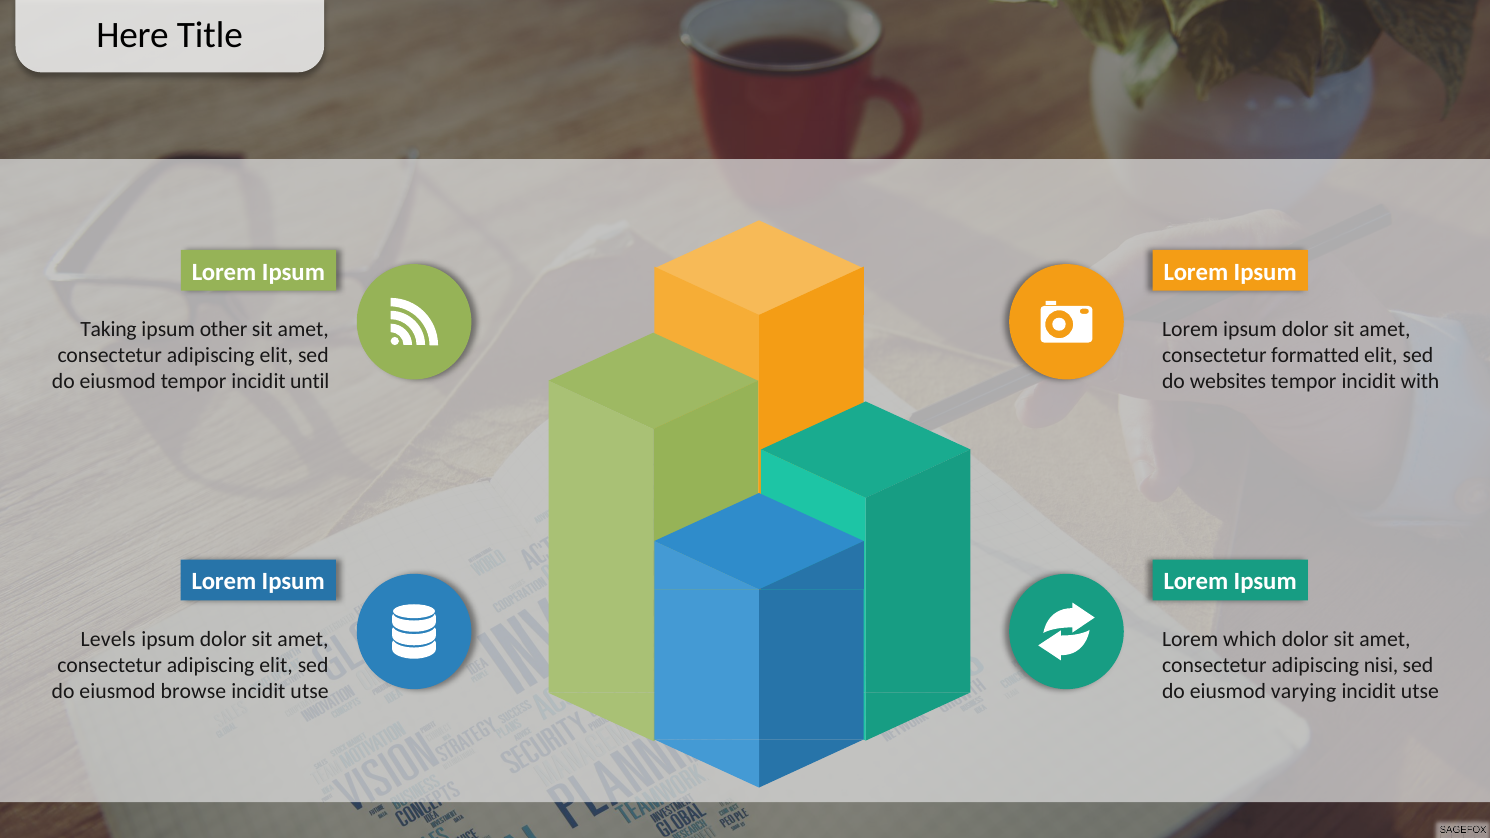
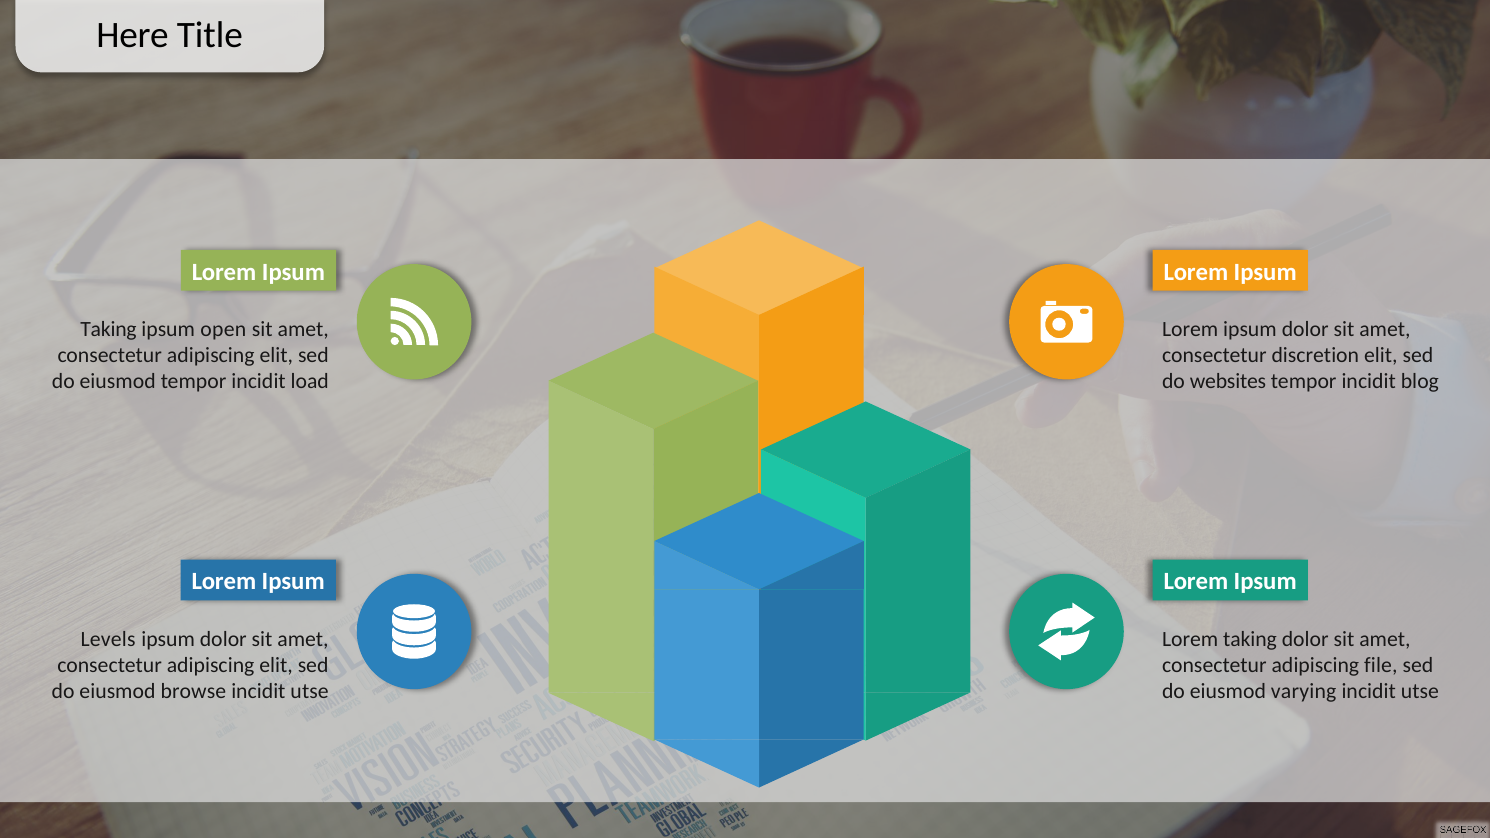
other: other -> open (223, 329)
formatted: formatted -> discretion (1315, 355)
until: until -> load (310, 381)
with: with -> blog (1420, 381)
Lorem which: which -> taking (1250, 639)
nisi: nisi -> file (1381, 665)
